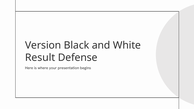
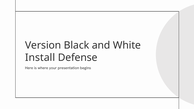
Result: Result -> Install (40, 58)
